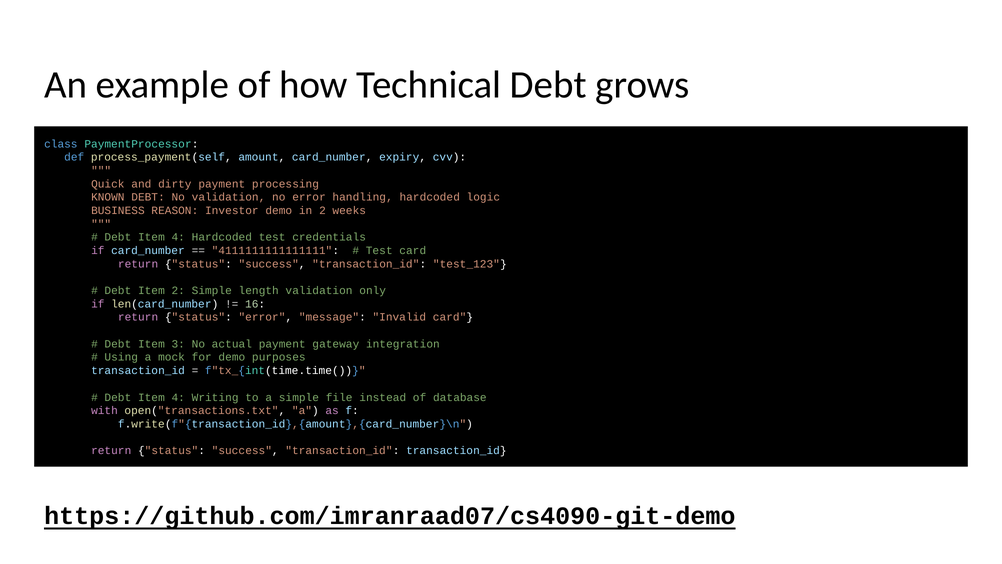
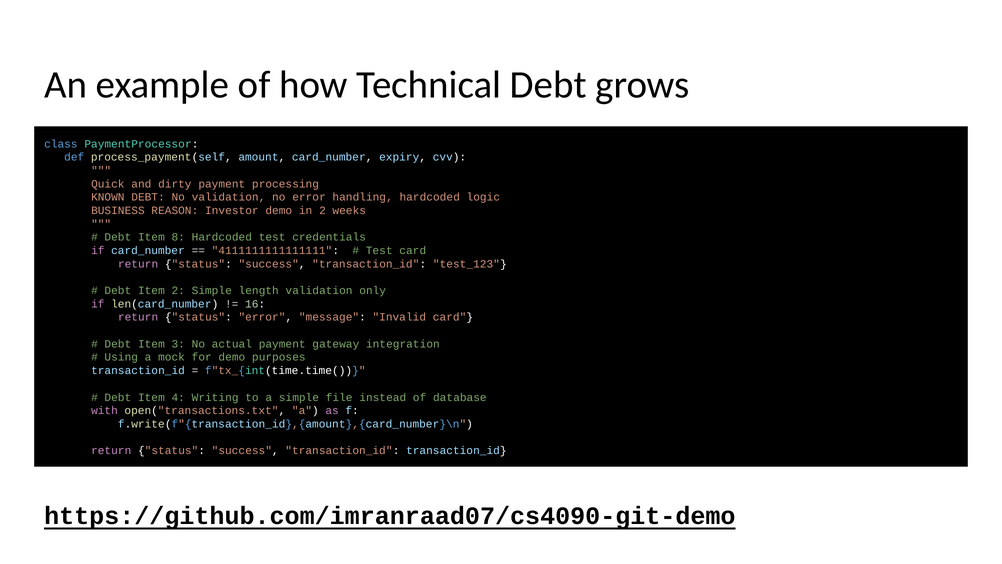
4: 4 -> 8 (178, 237)
